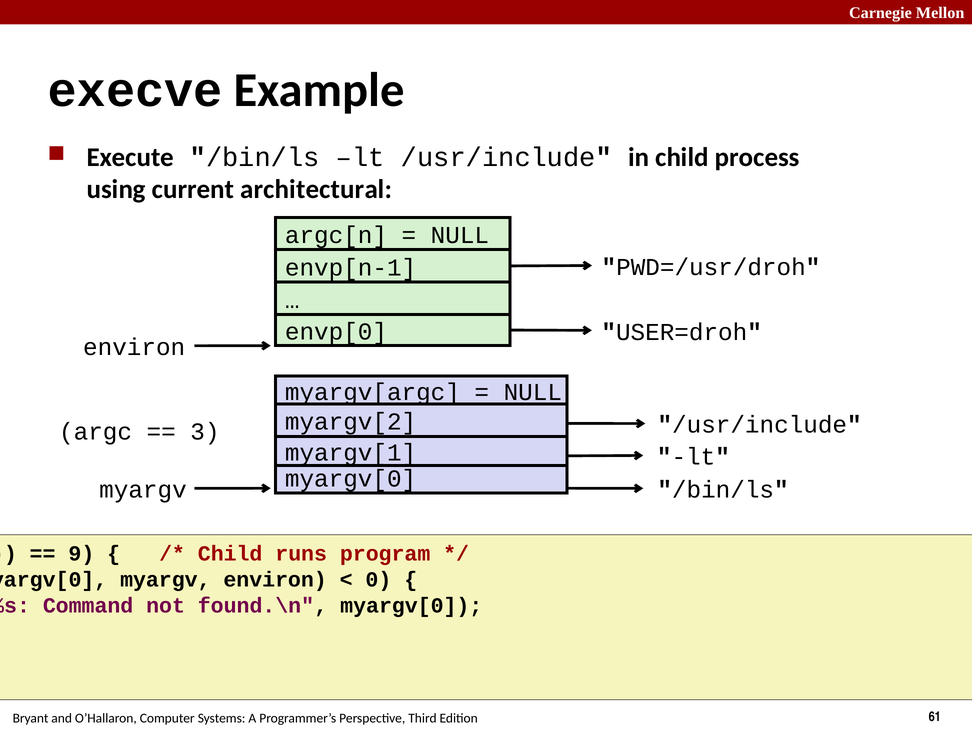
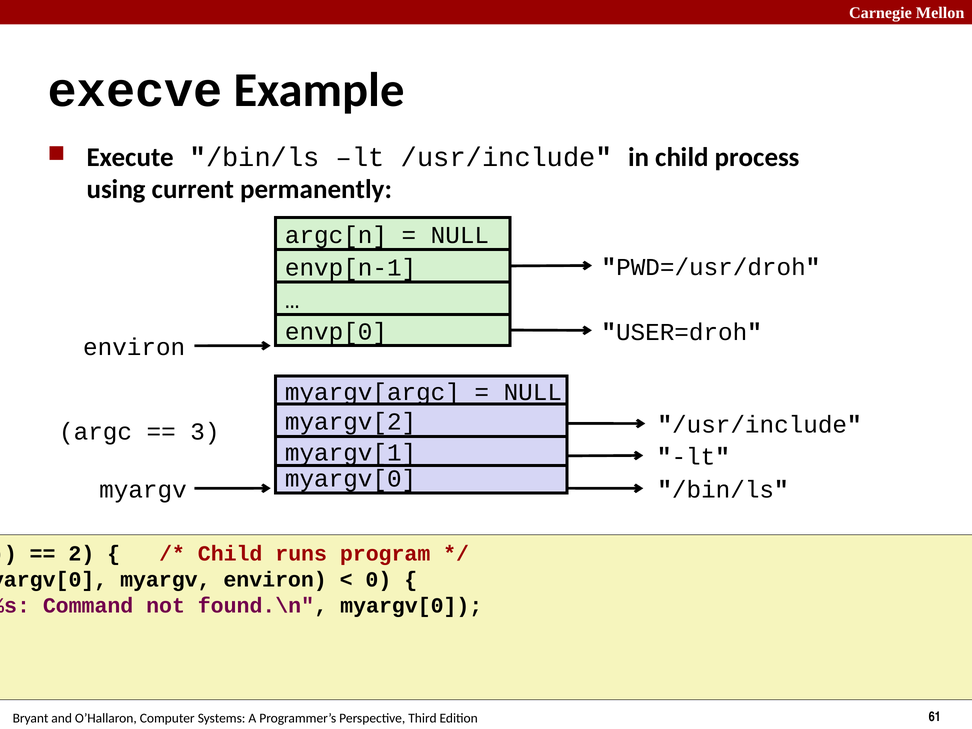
architectural: architectural -> permanently (316, 190)
9: 9 -> 2 (81, 554)
